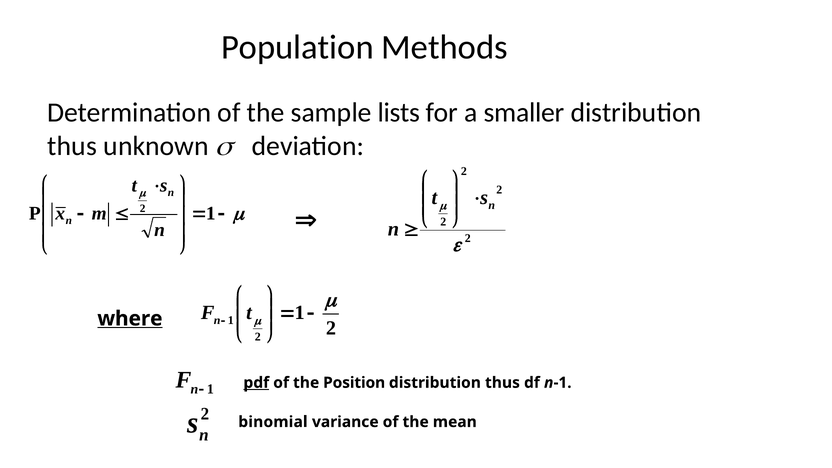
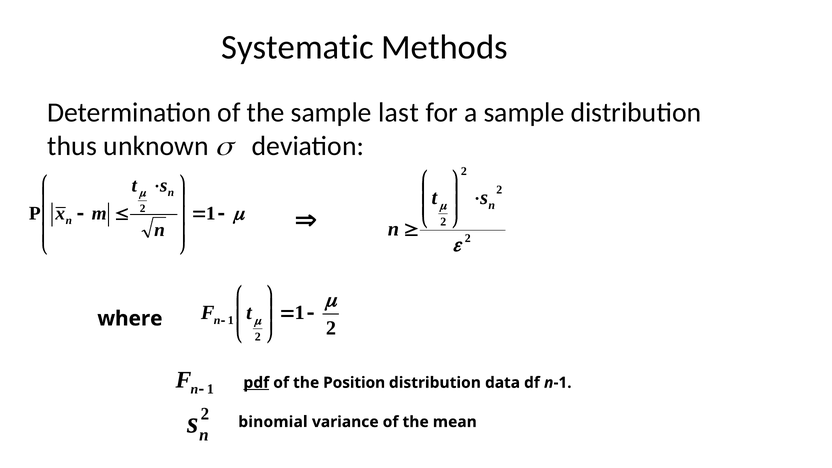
Population: Population -> Systematic (297, 47)
lists: lists -> last (399, 113)
a smaller: smaller -> sample (524, 113)
where underline: present -> none (130, 319)
thus: thus -> data (503, 383)
